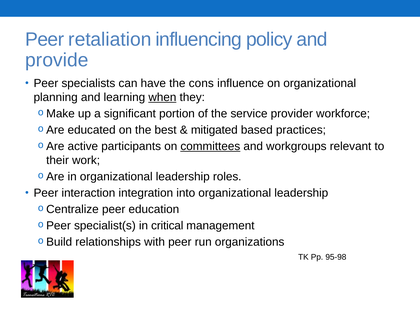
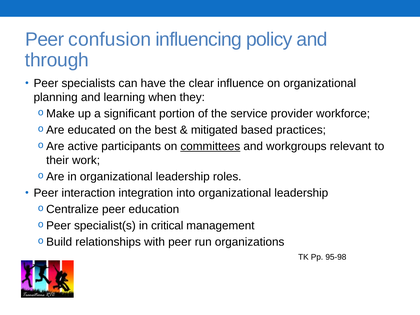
retaliation: retaliation -> confusion (110, 39)
provide: provide -> through (57, 60)
cons: cons -> clear (201, 83)
when underline: present -> none (162, 97)
